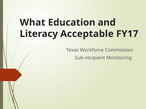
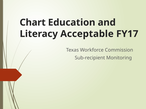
What: What -> Chart (33, 23)
